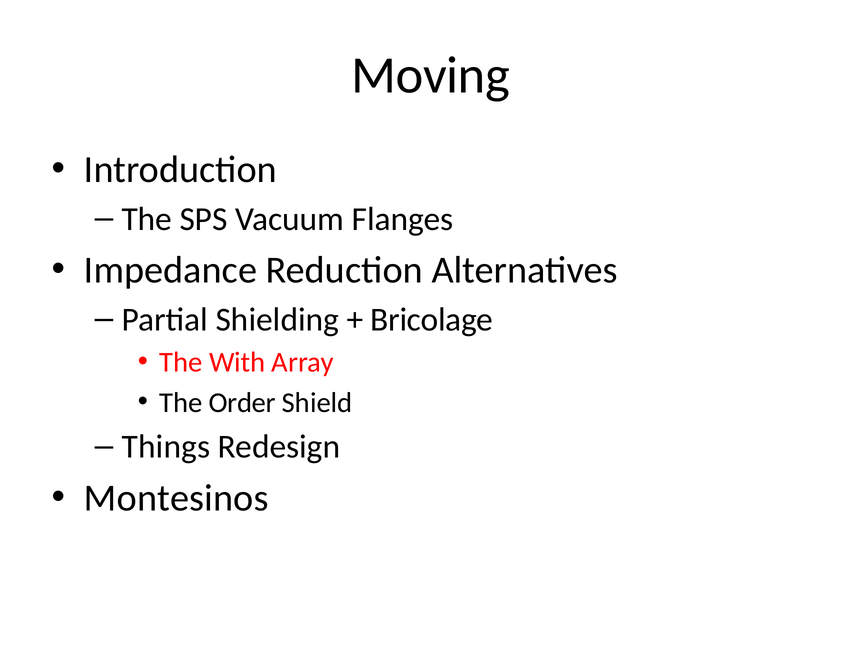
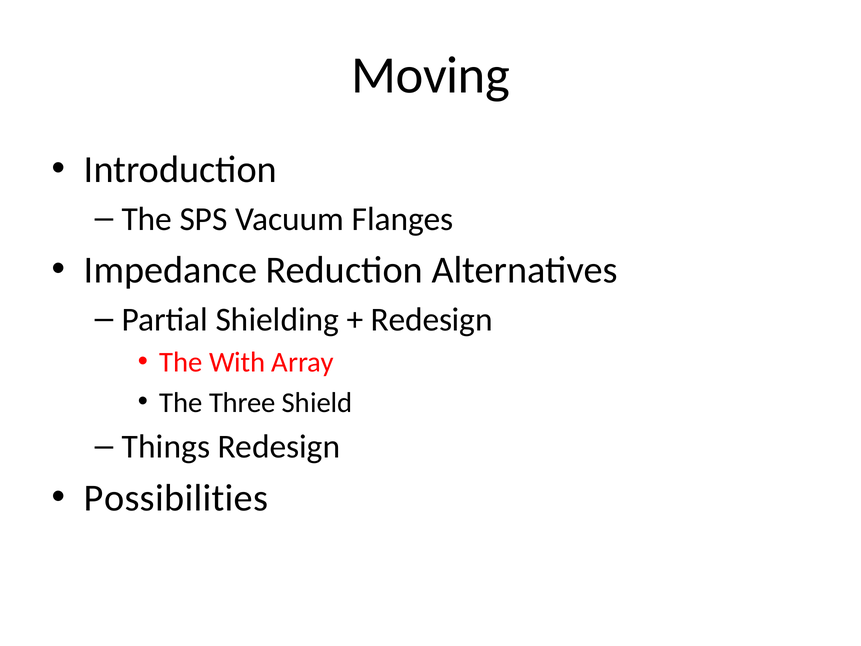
Bricolage: Bricolage -> Redesign (432, 320)
Order: Order -> Three (242, 402)
Montesinos: Montesinos -> Possibilities (176, 498)
